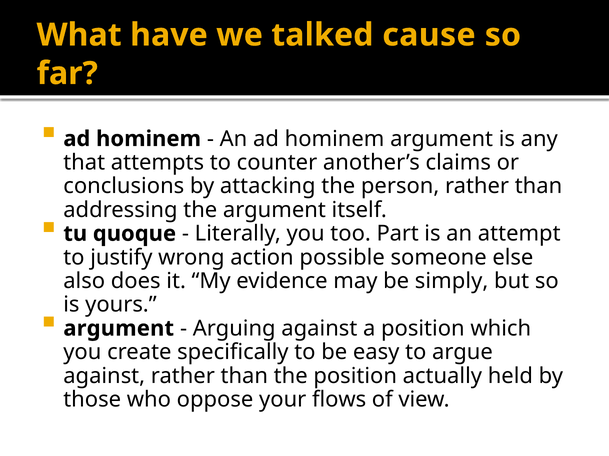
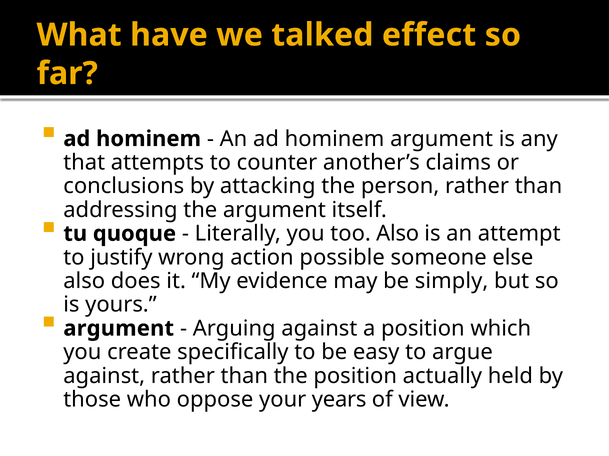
cause: cause -> effect (429, 35)
too Part: Part -> Also (398, 234)
flows: flows -> years (339, 400)
